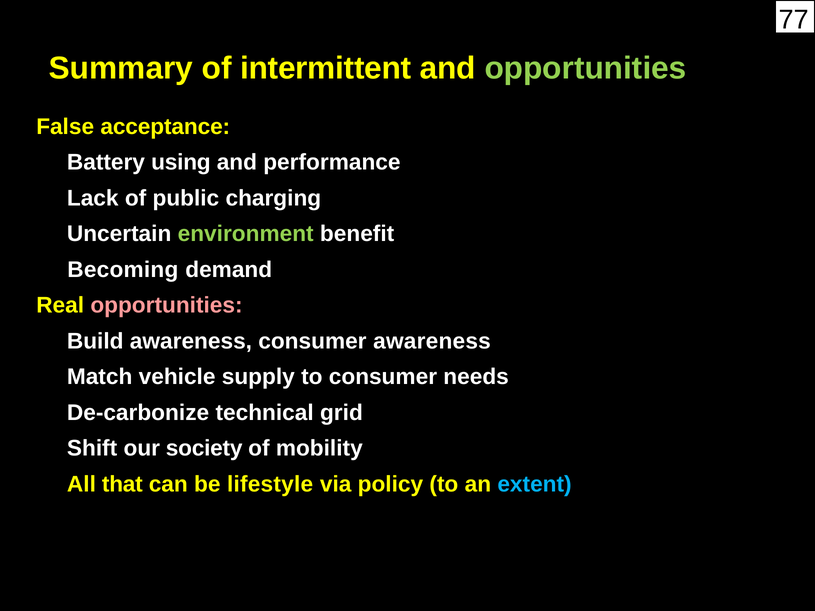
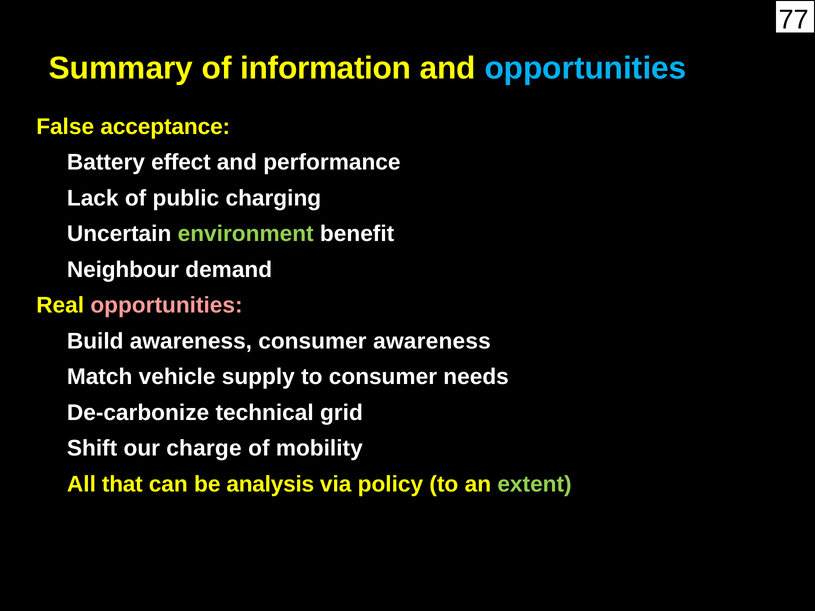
intermittent: intermittent -> information (326, 68)
opportunities colour: light green -> light blue (586, 68)
using: using -> effect (181, 162)
Becoming: Becoming -> Neighbour (123, 270)
society: society -> charge (204, 449)
lifestyle: lifestyle -> analysis (270, 484)
extent colour: light blue -> light green (535, 484)
